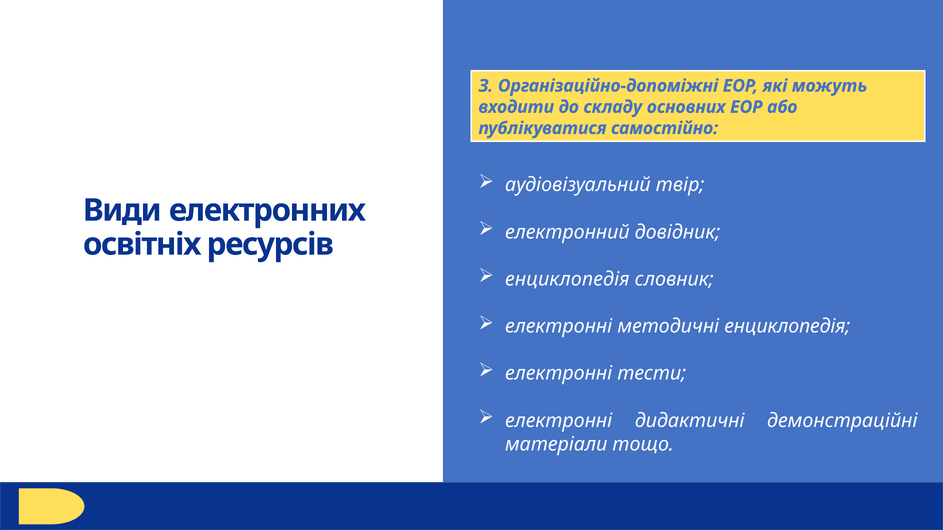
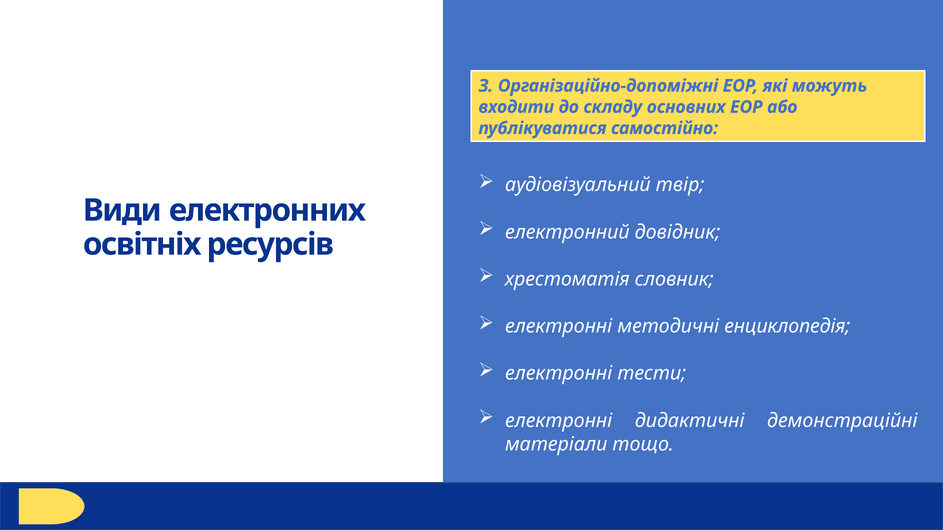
енциклопедія: енциклопедія -> хрестоматія (567, 279)
